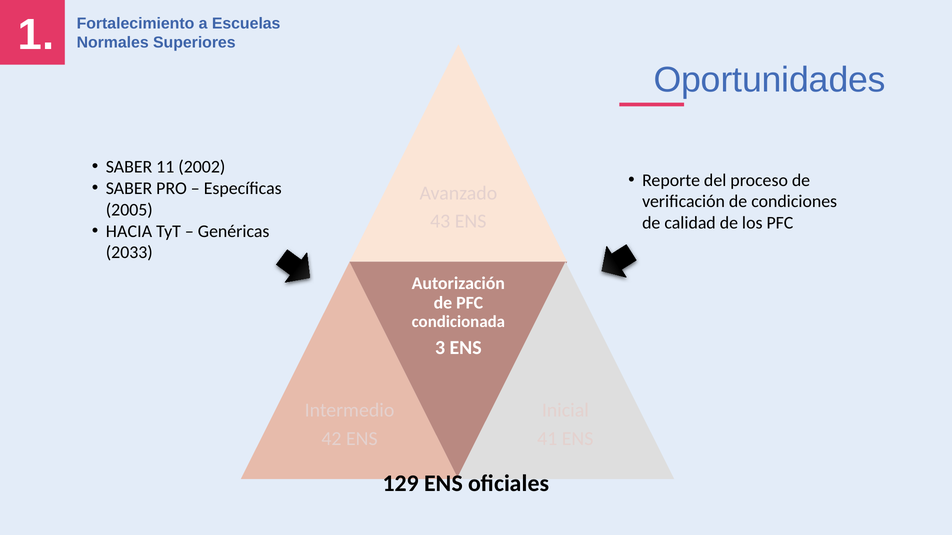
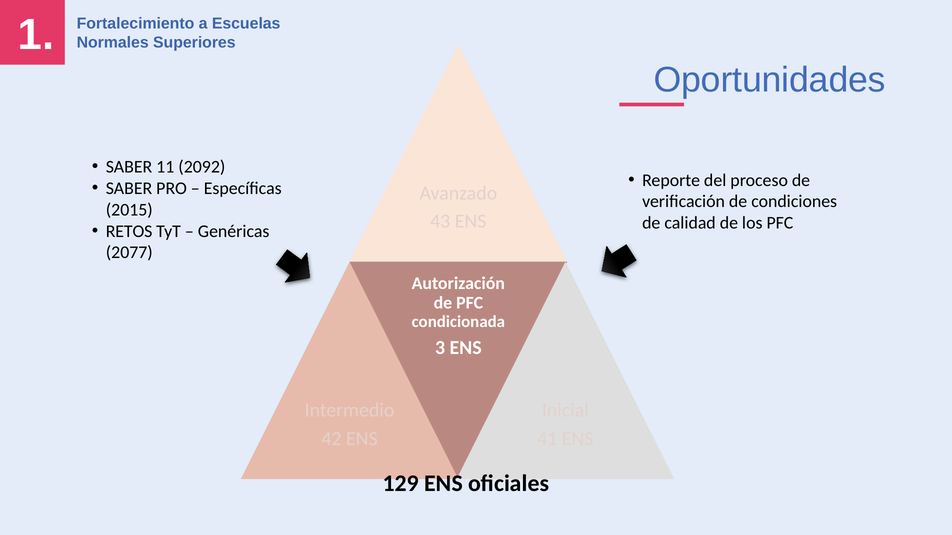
2002: 2002 -> 2092 (202, 167)
2005: 2005 -> 2015 (129, 210)
HACIA: HACIA -> RETOS (129, 231)
2033: 2033 -> 2077 (129, 253)
